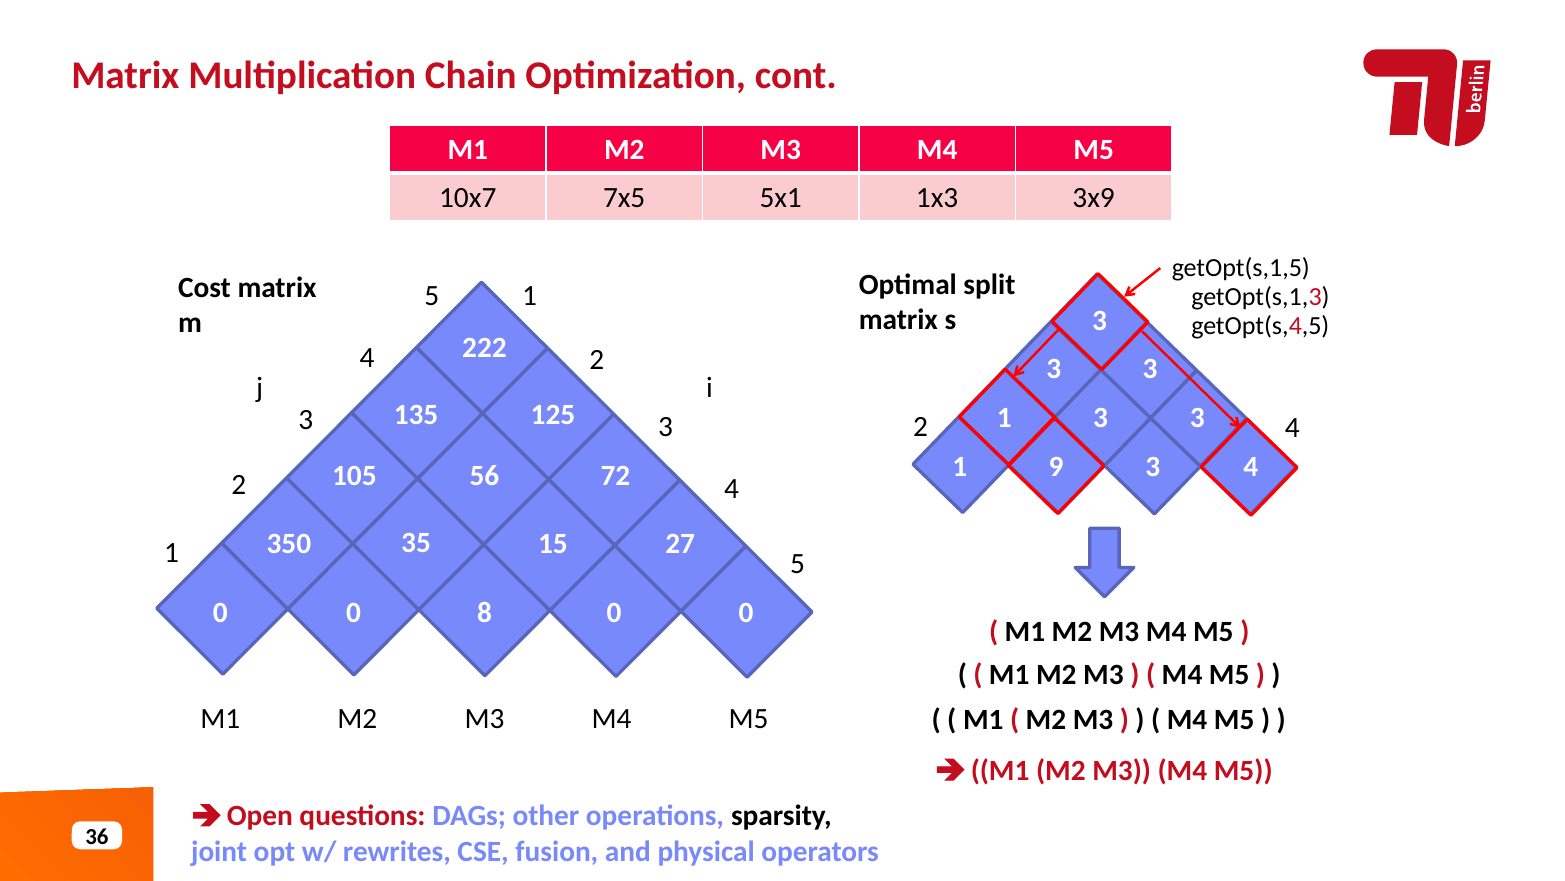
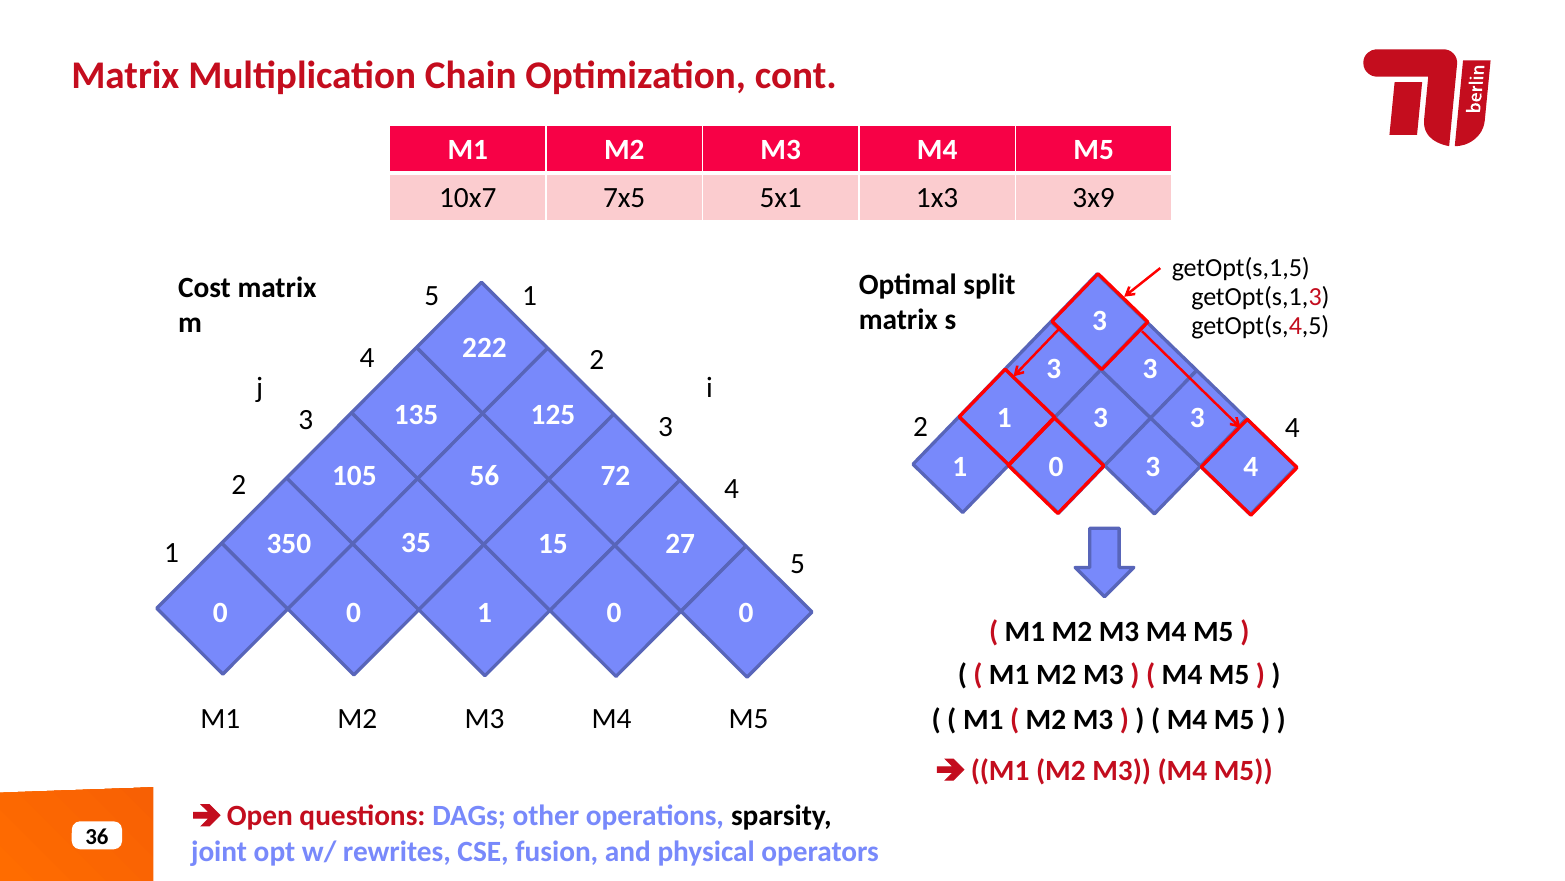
9: 9 -> 0 (1056, 467)
8: 8 -> 1 (484, 612)
